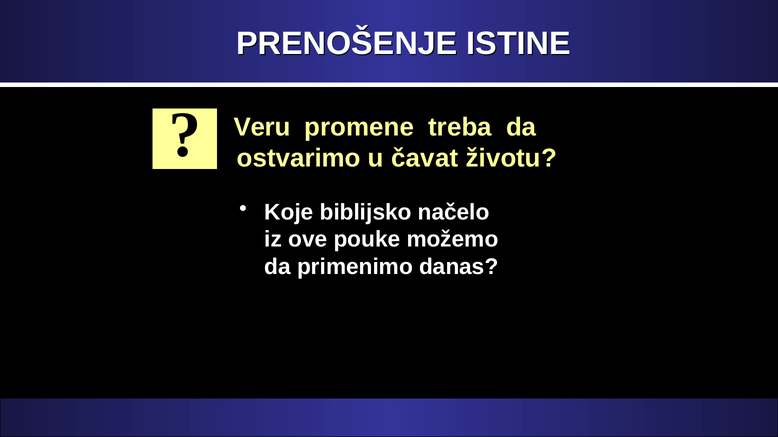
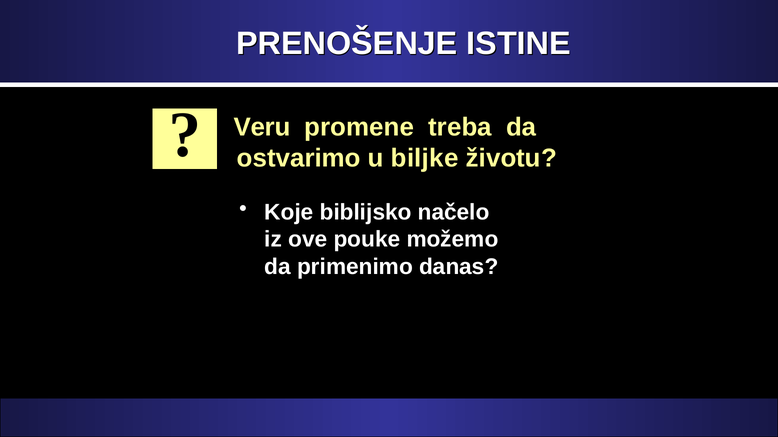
čavat: čavat -> biljke (425, 158)
